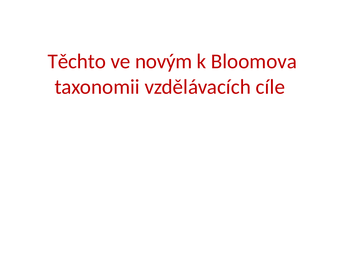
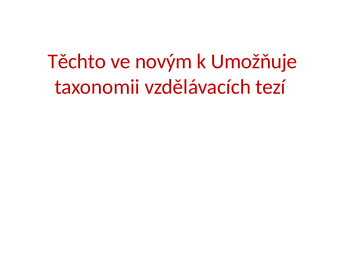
Bloomova: Bloomova -> Umožňuje (254, 61)
cíle: cíle -> tezí (271, 87)
